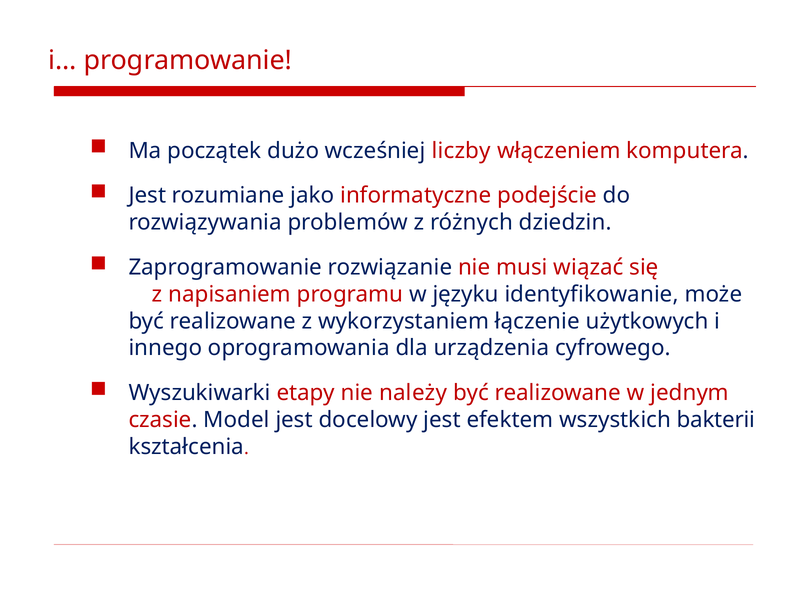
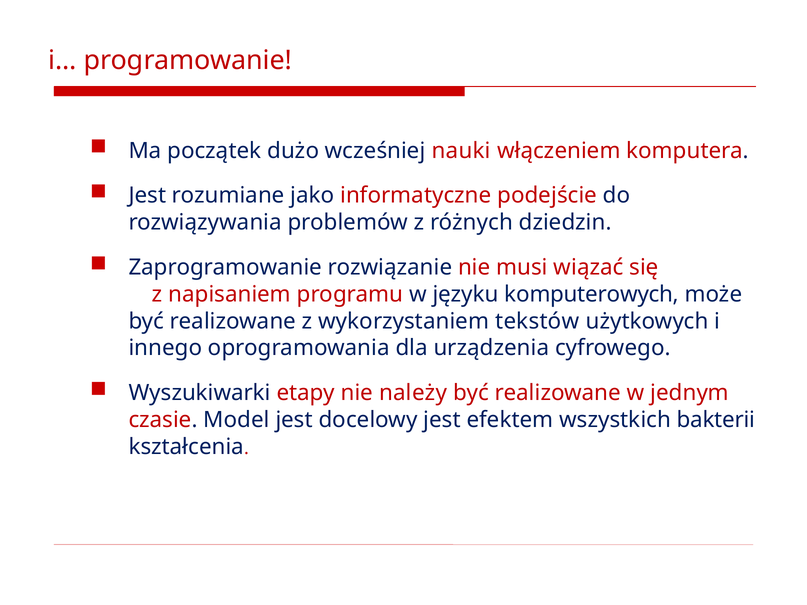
liczby: liczby -> nauki (461, 151)
identyfikowanie: identyfikowanie -> komputerowych (592, 294)
łączenie: łączenie -> tekstów (537, 321)
